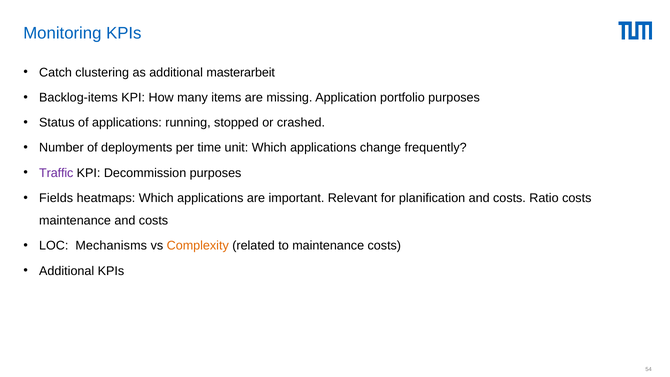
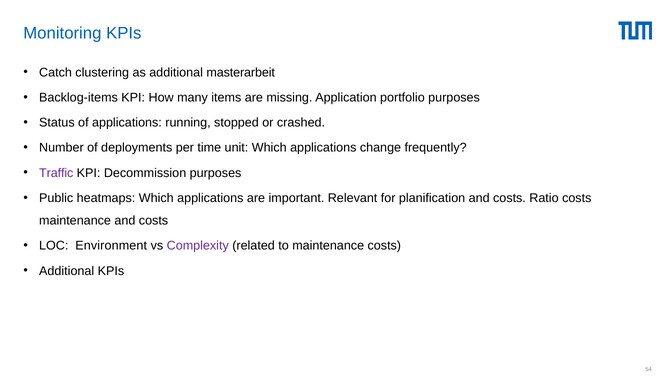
Fields: Fields -> Public (56, 198)
Mechanisms: Mechanisms -> Environment (111, 246)
Complexity colour: orange -> purple (198, 246)
